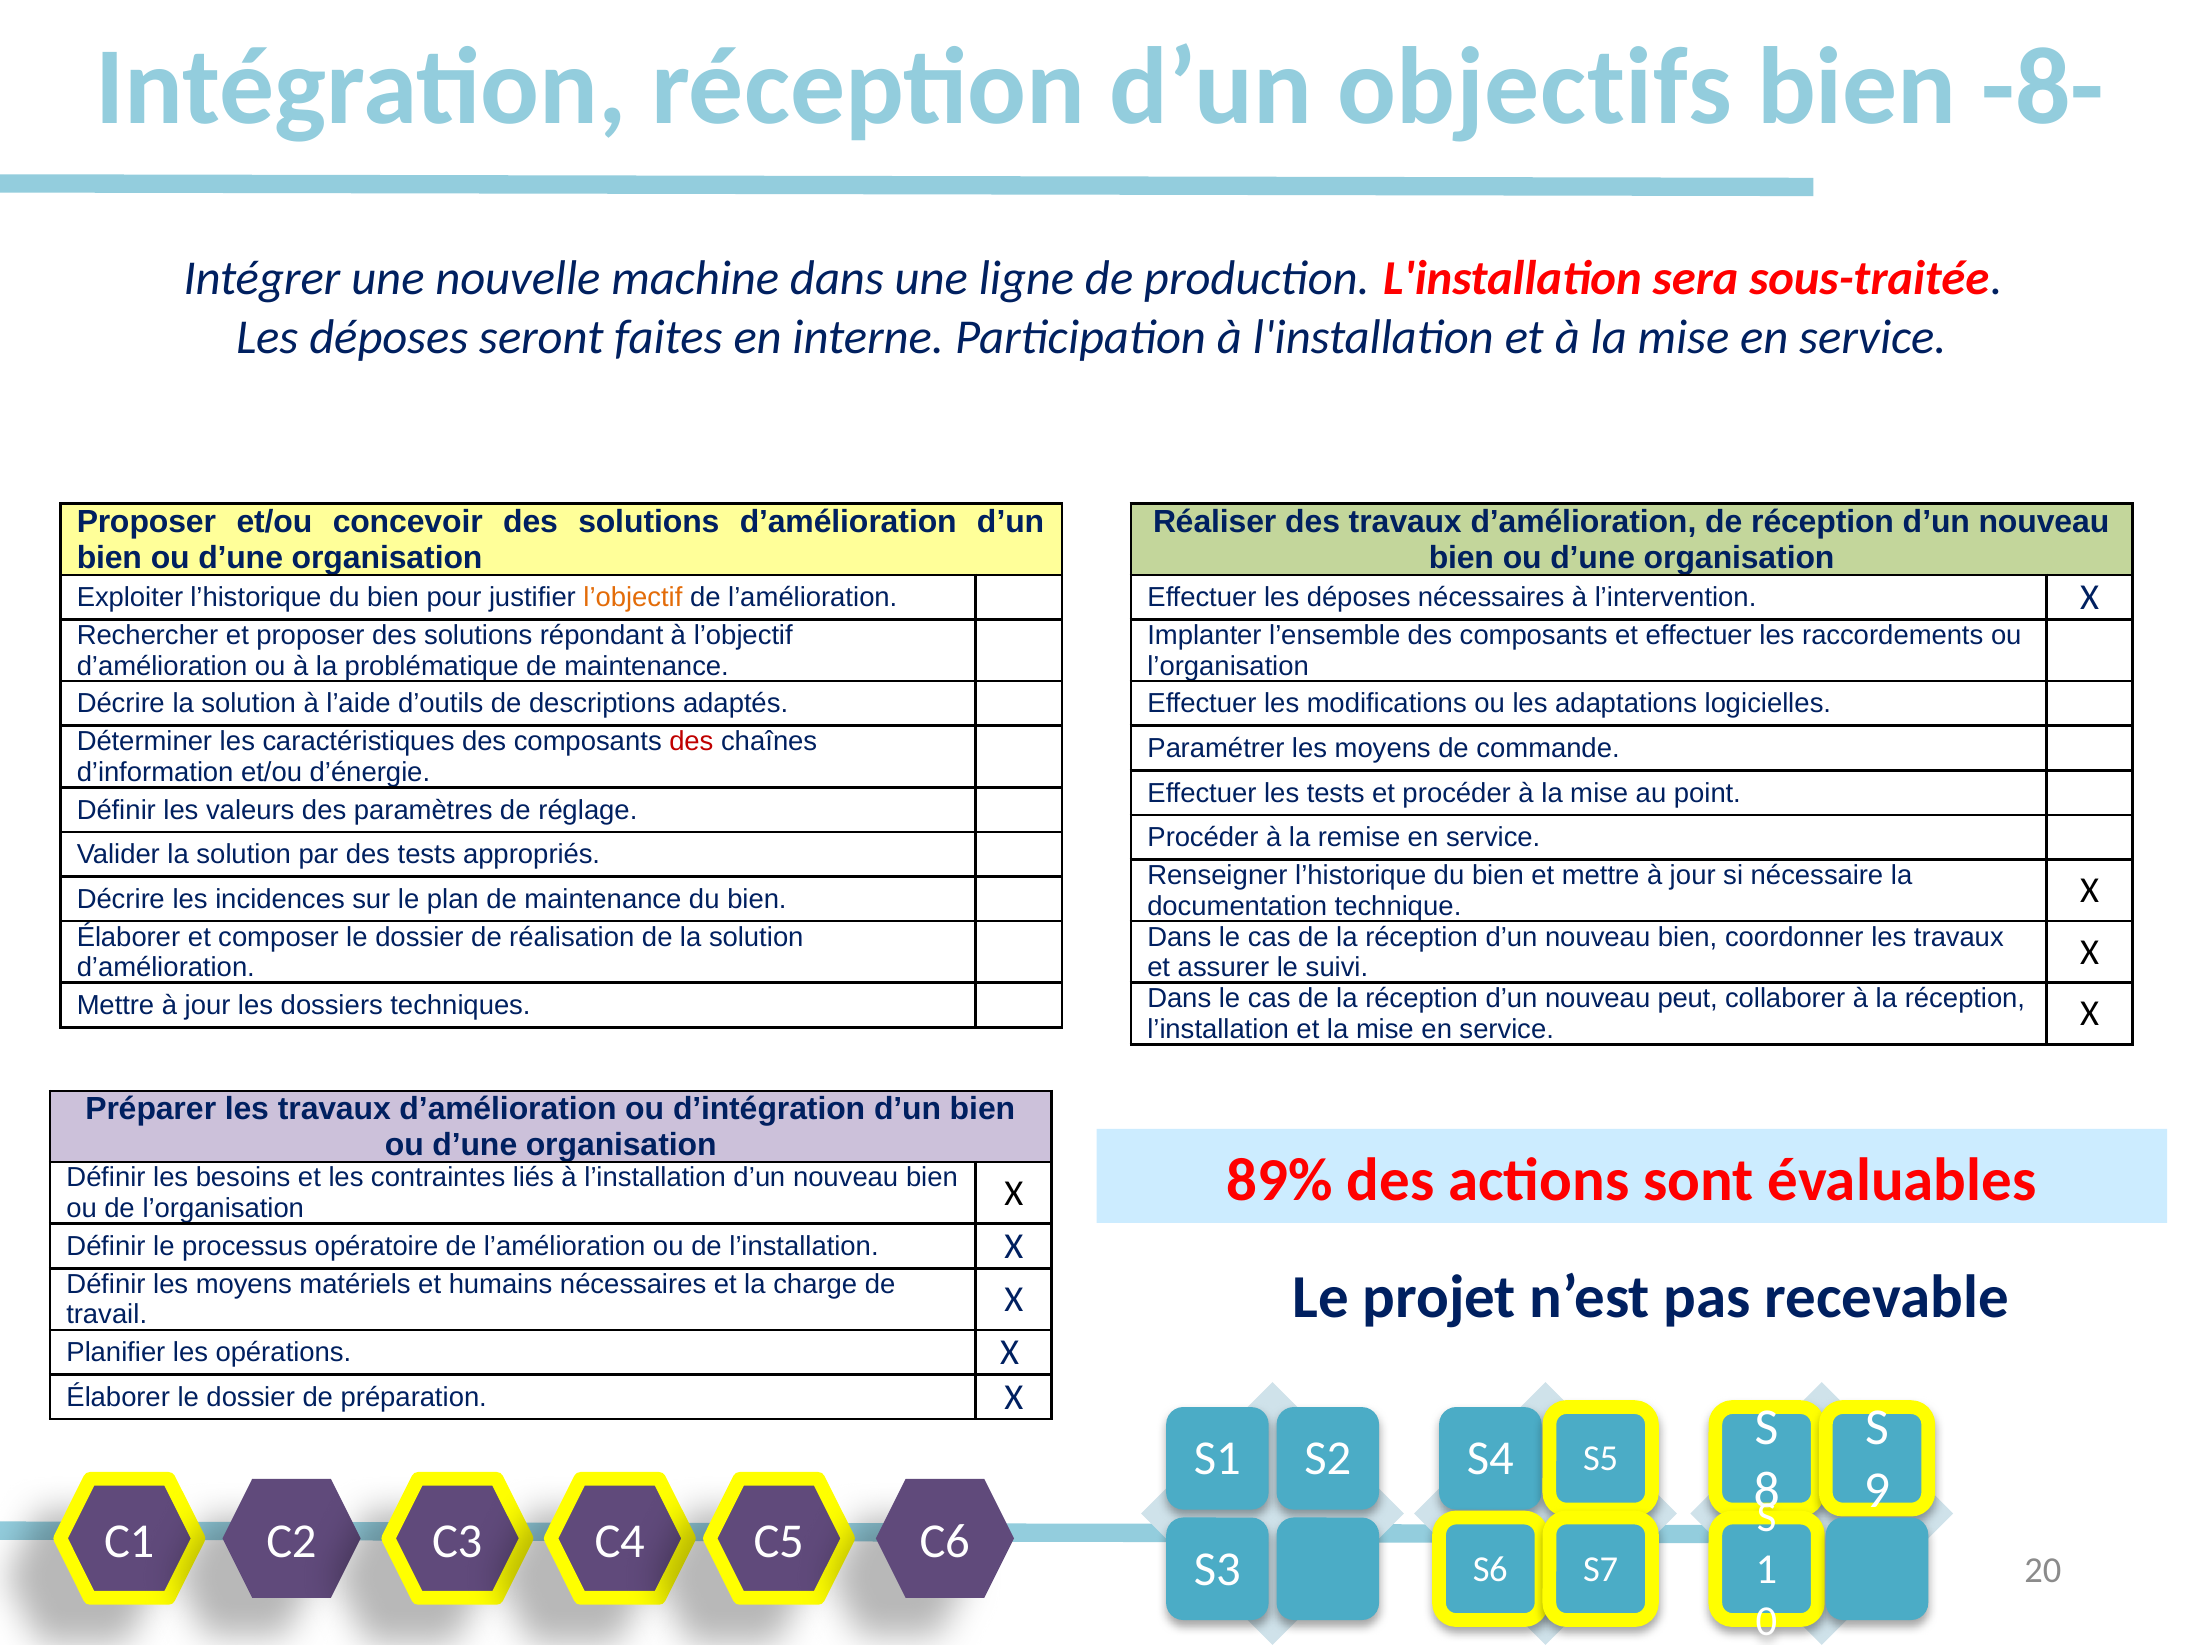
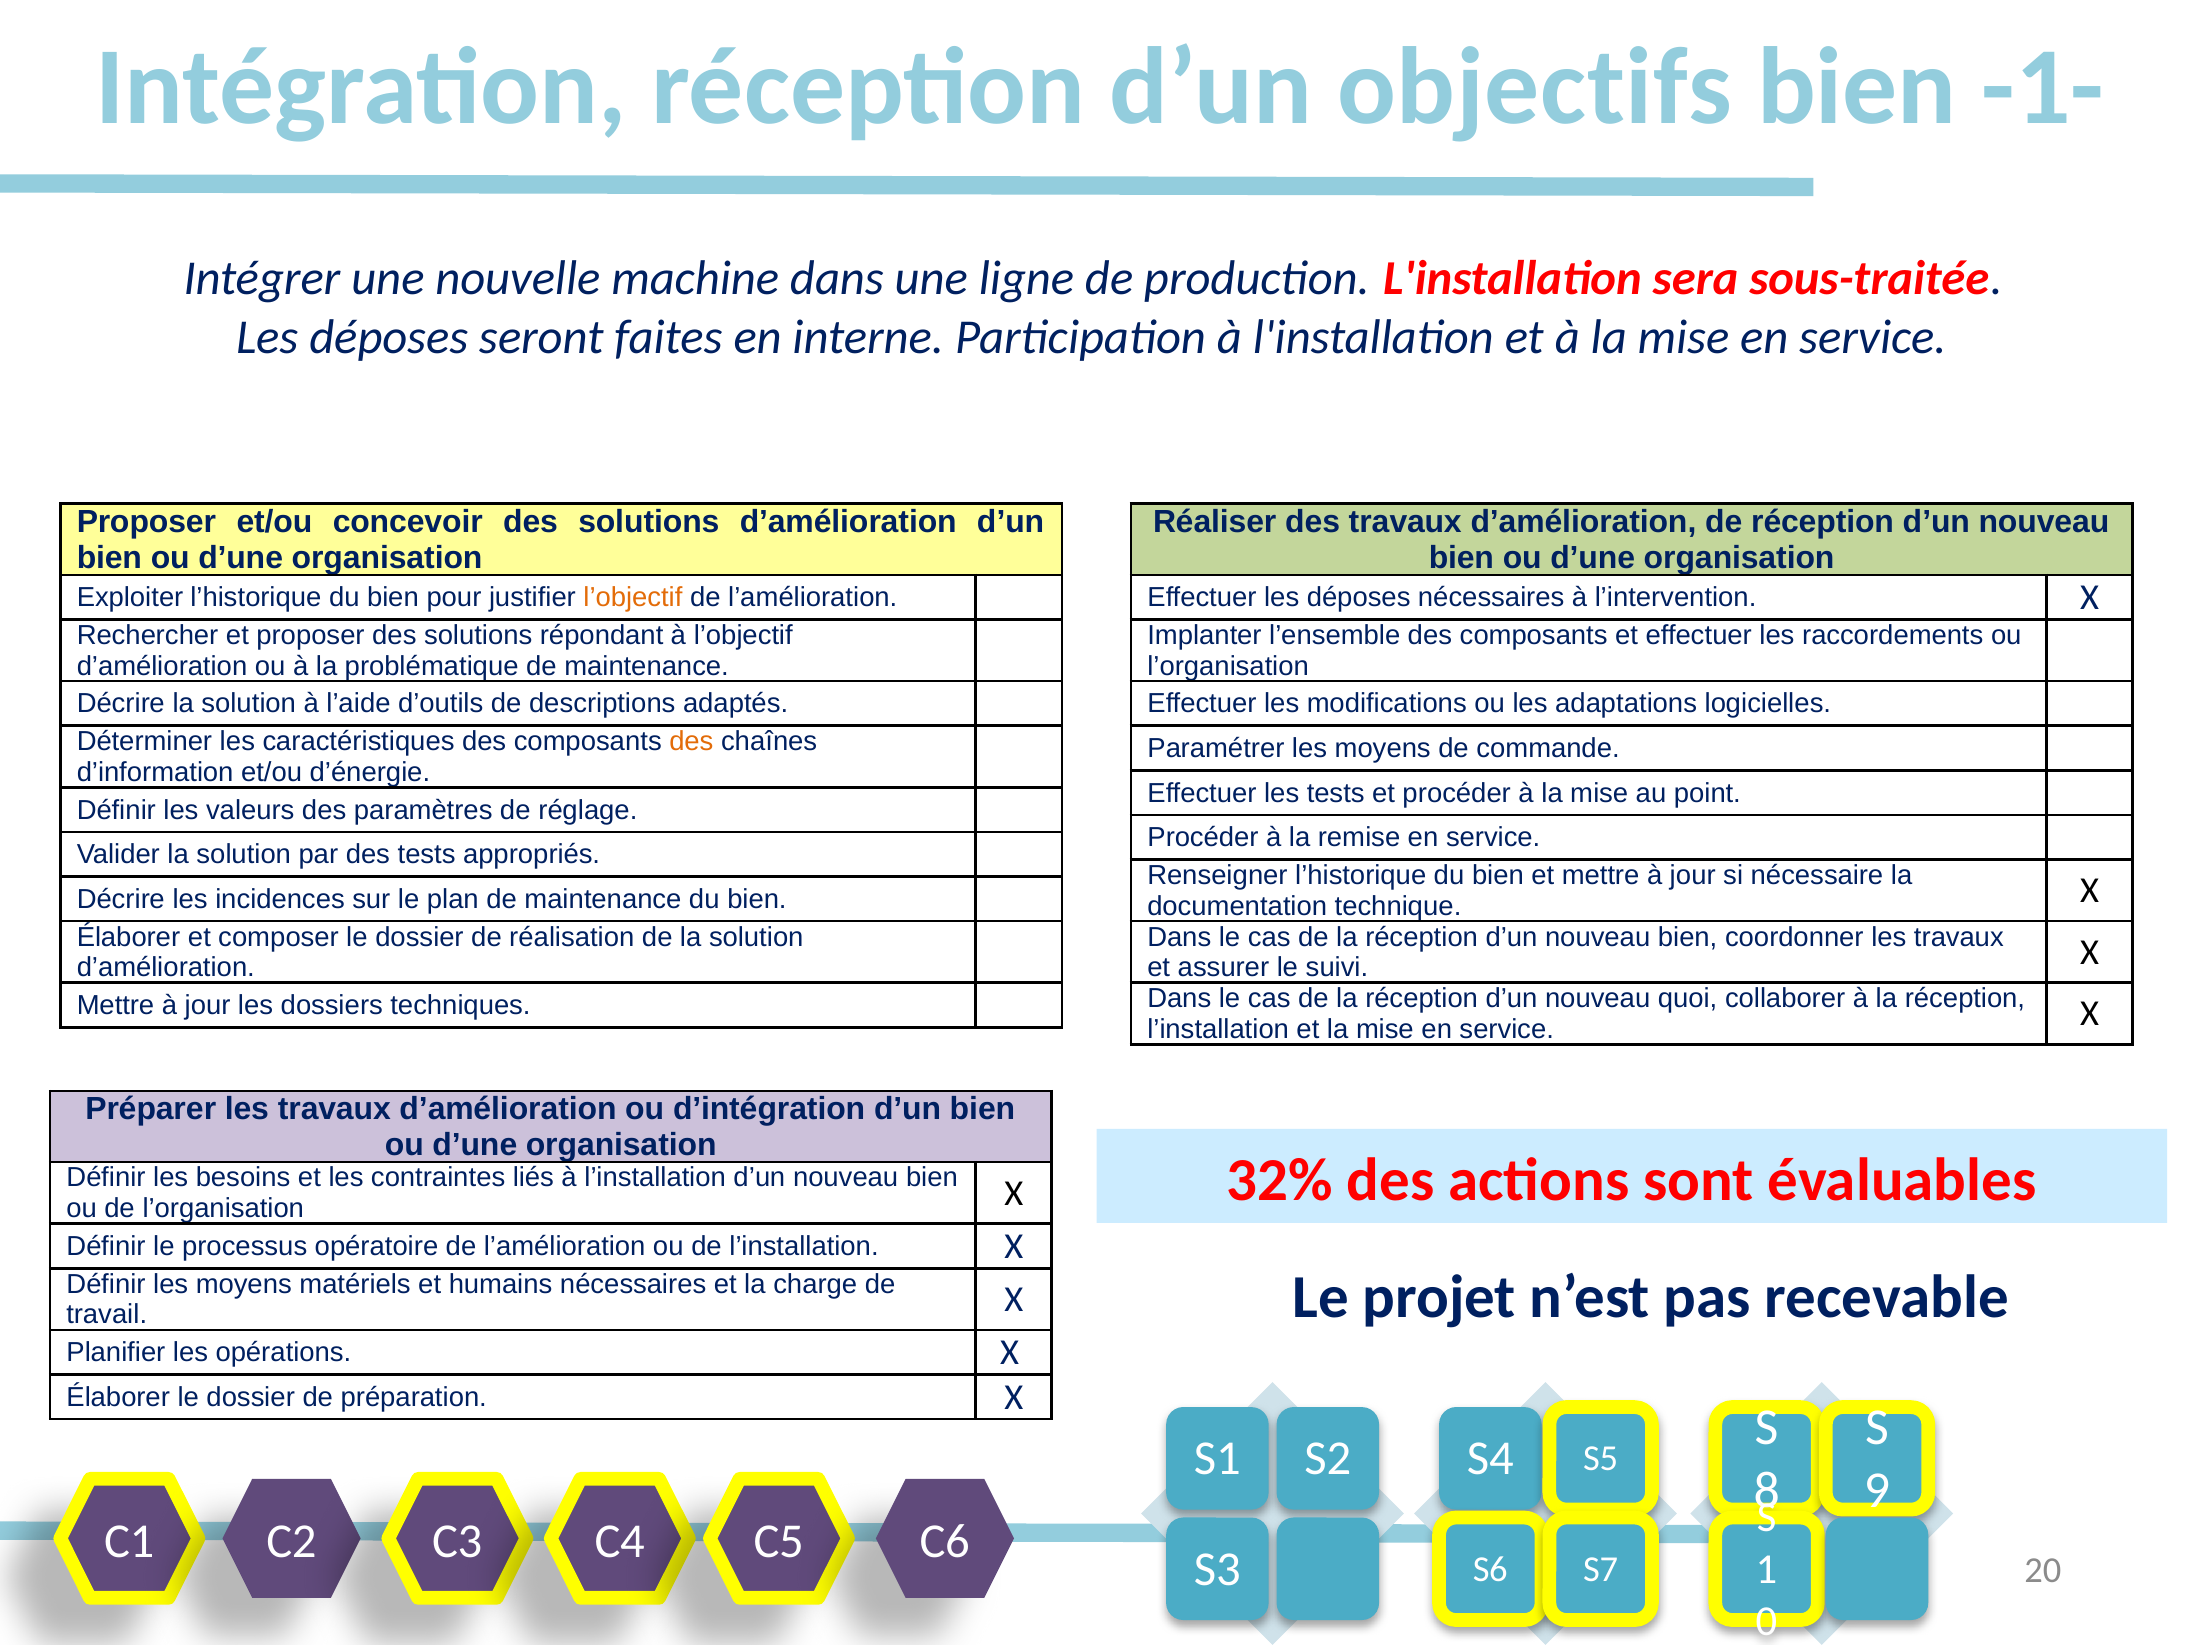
-8-: -8- -> -1- (2043, 87)
des colour: red -> orange (691, 741)
peut: peut -> quoi (1688, 998)
89%: 89% -> 32% (1280, 1180)
